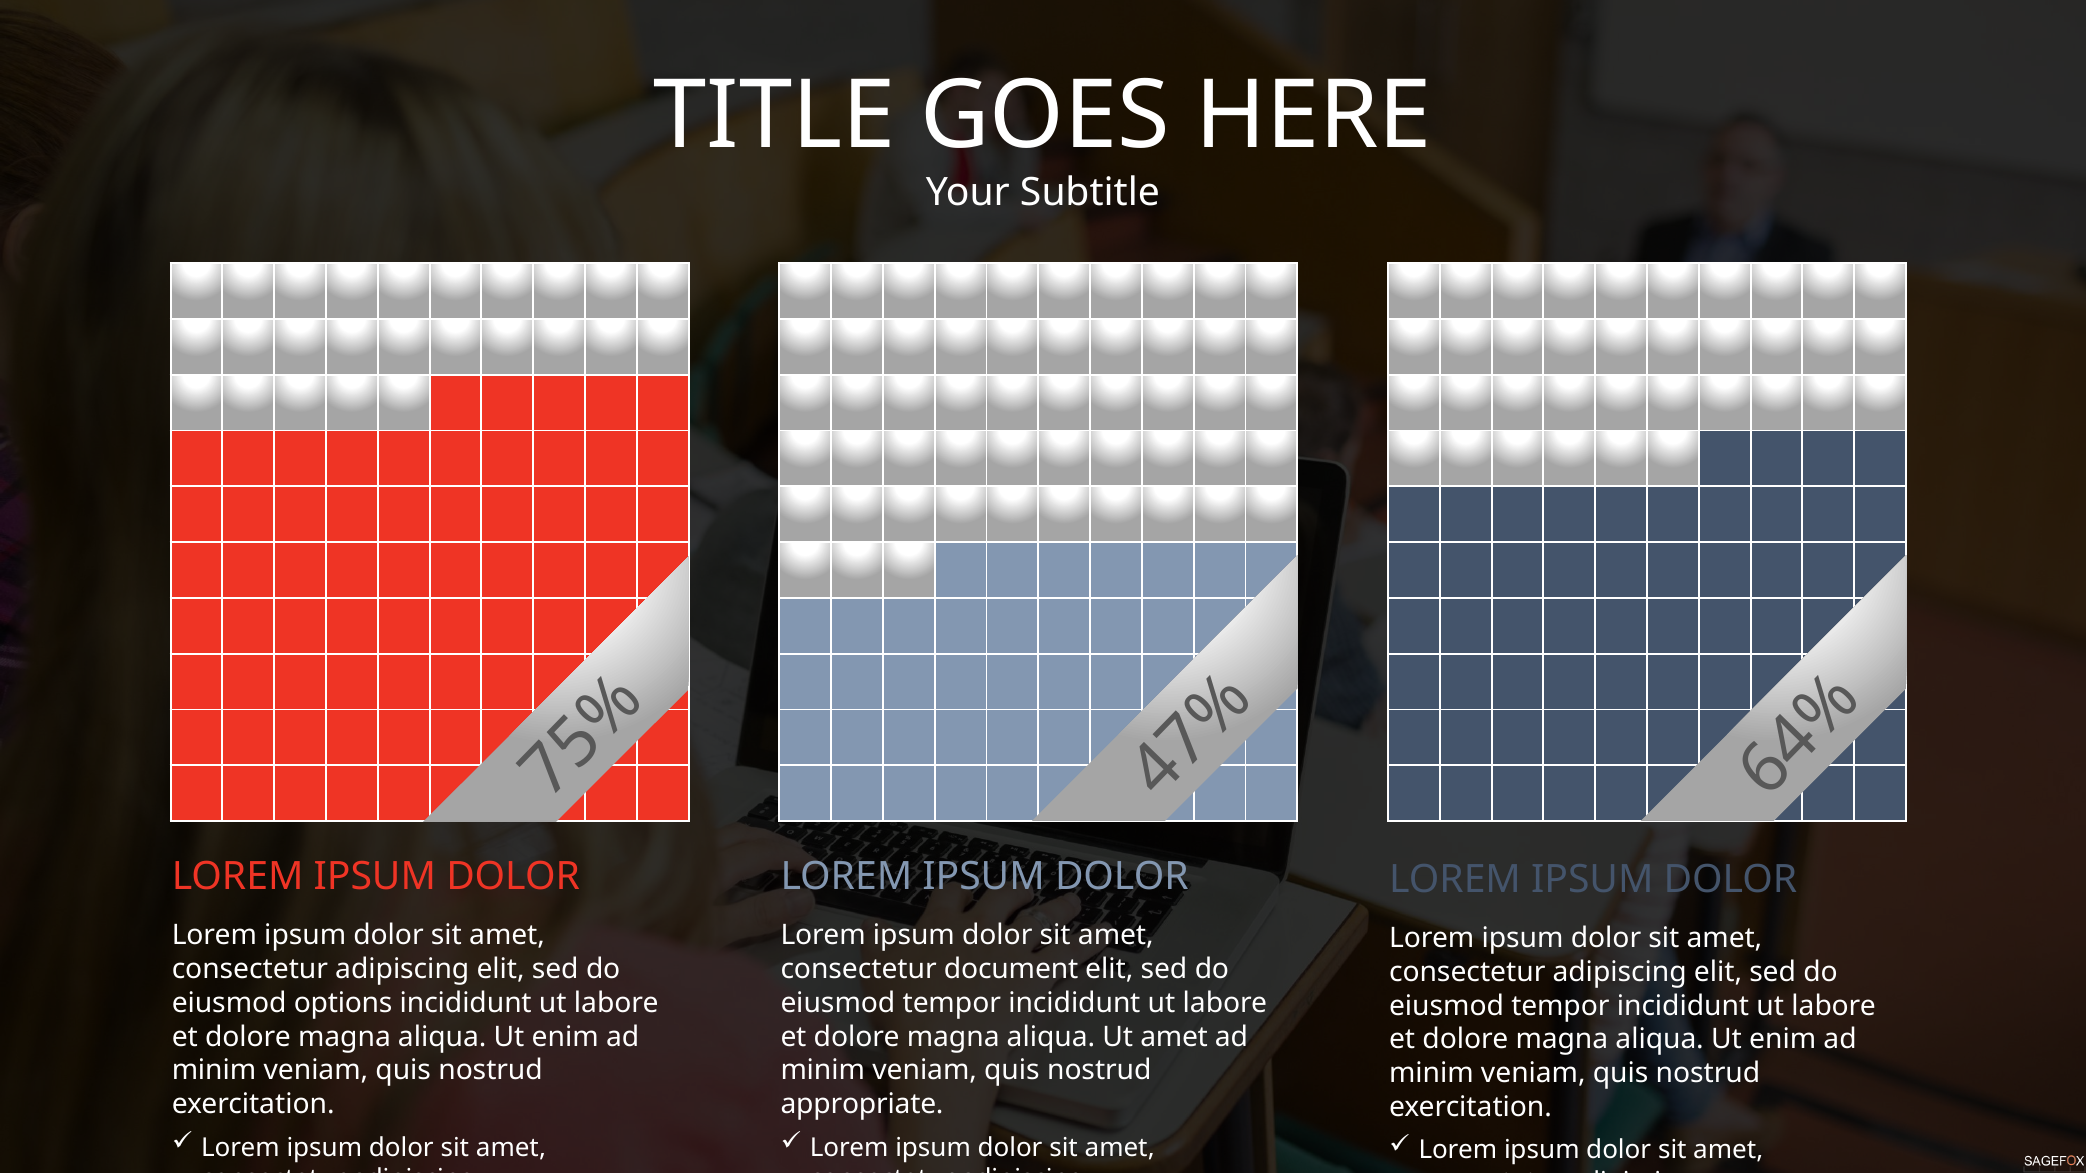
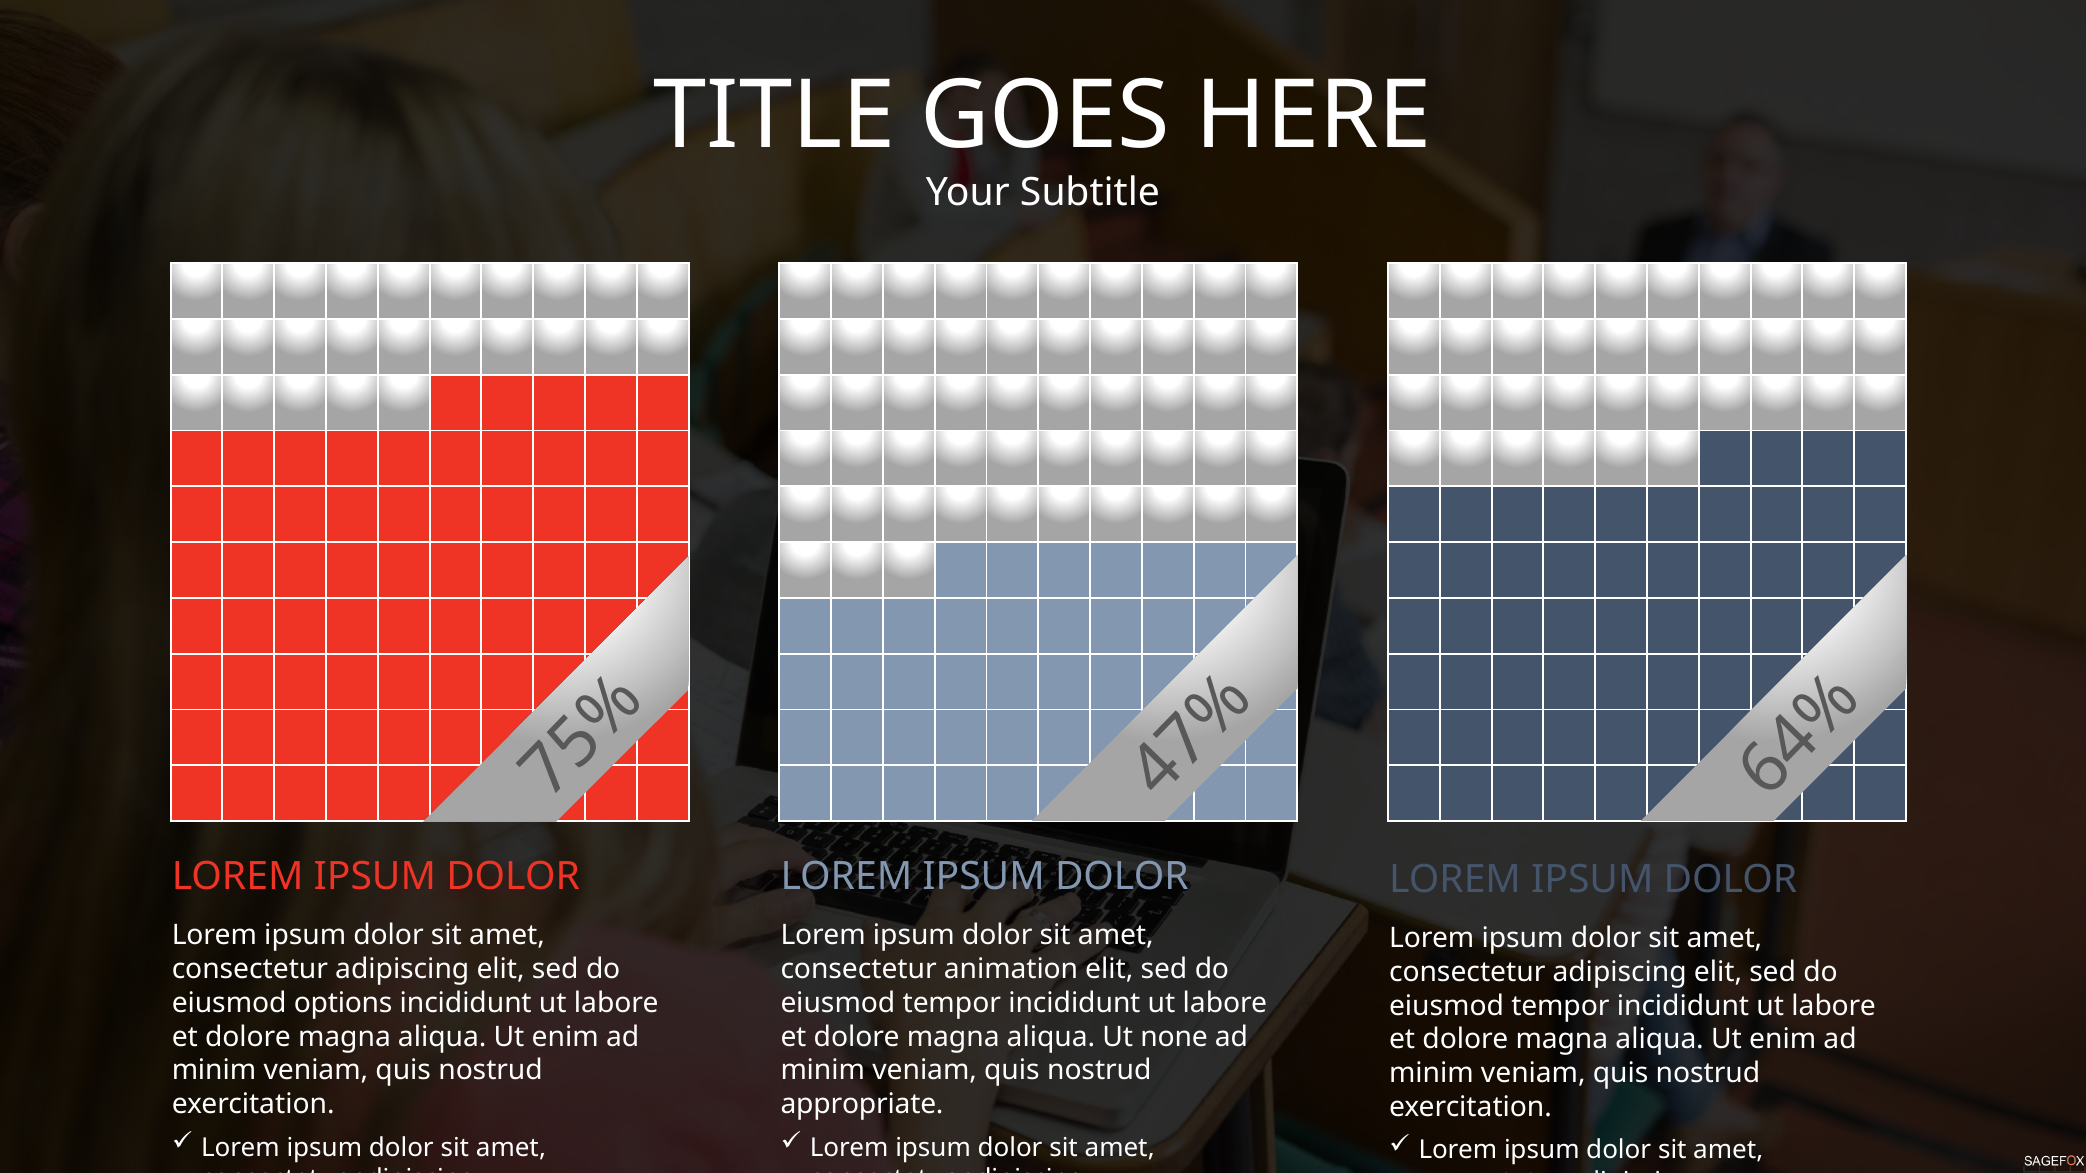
document: document -> animation (1011, 969)
Ut amet: amet -> none (1174, 1037)
